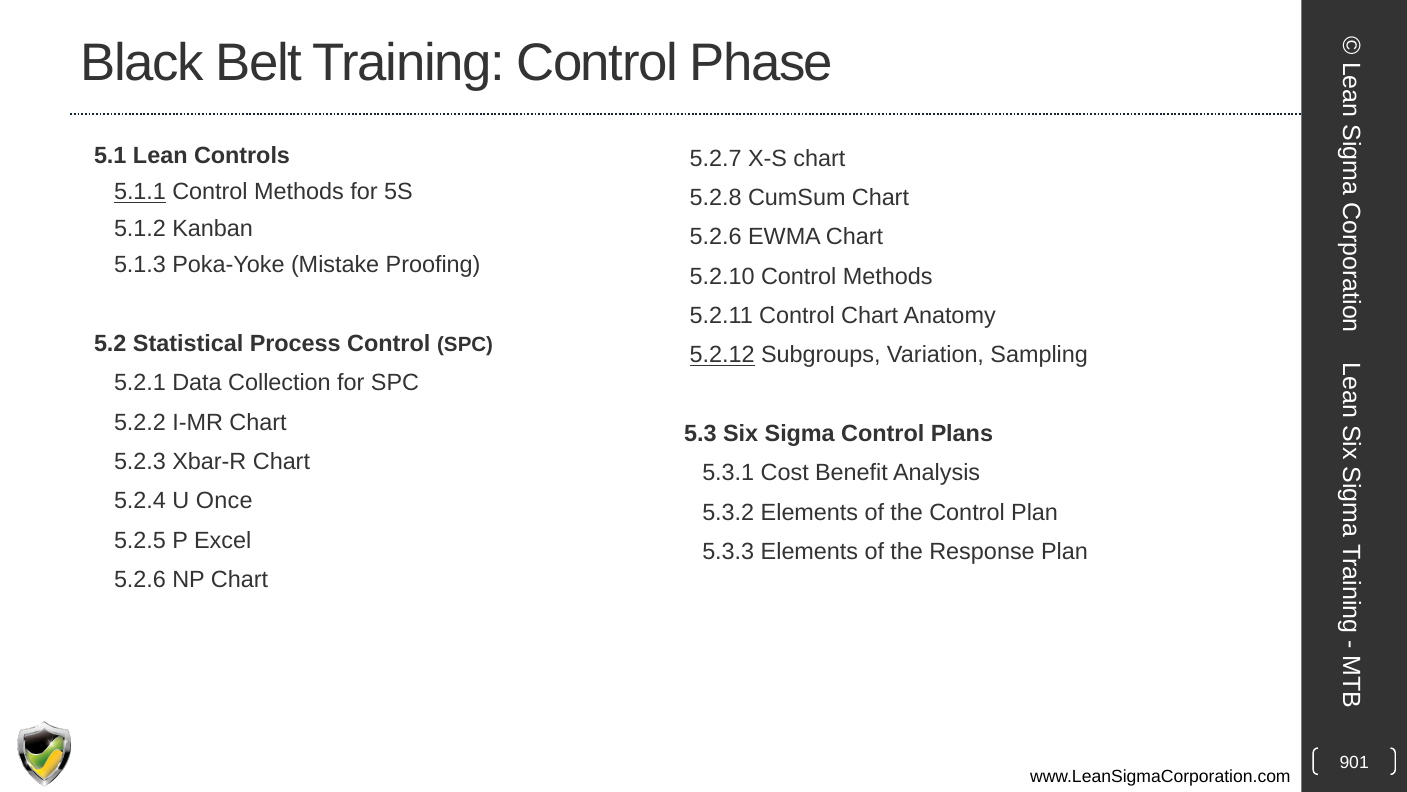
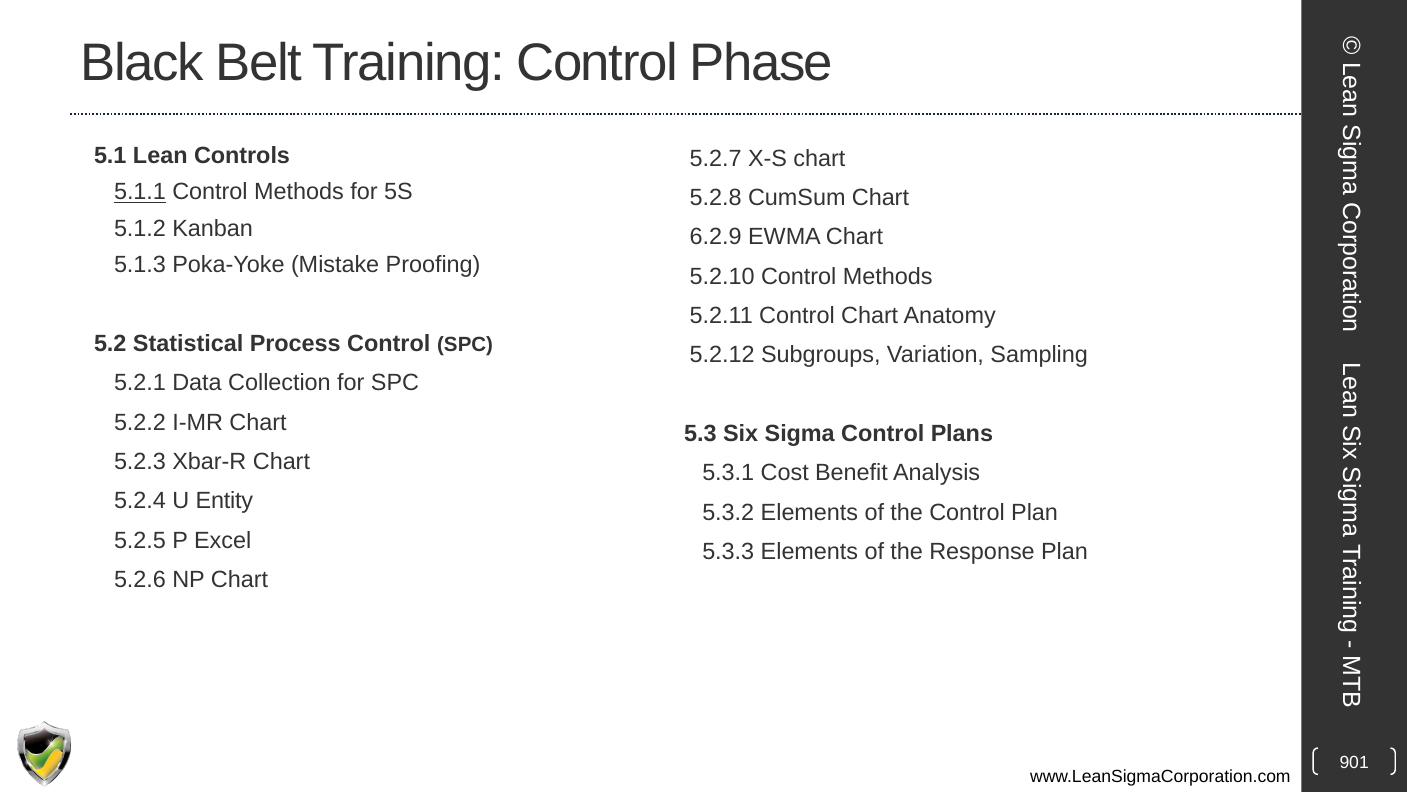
5.2.6: 5.2.6 -> 6.2.9 (716, 237)
5.2.12 underline: present -> none (722, 355)
Once: Once -> Entity (224, 501)
